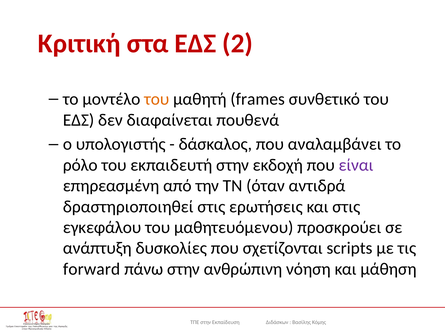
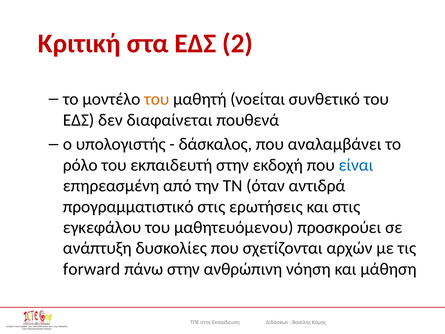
frames: frames -> νοείται (258, 99)
είναι colour: purple -> blue (356, 165)
δραστηριοποιηθεί: δραστηριοποιηθεί -> προγραμματιστικό (128, 206)
scripts: scripts -> αρχών (349, 248)
